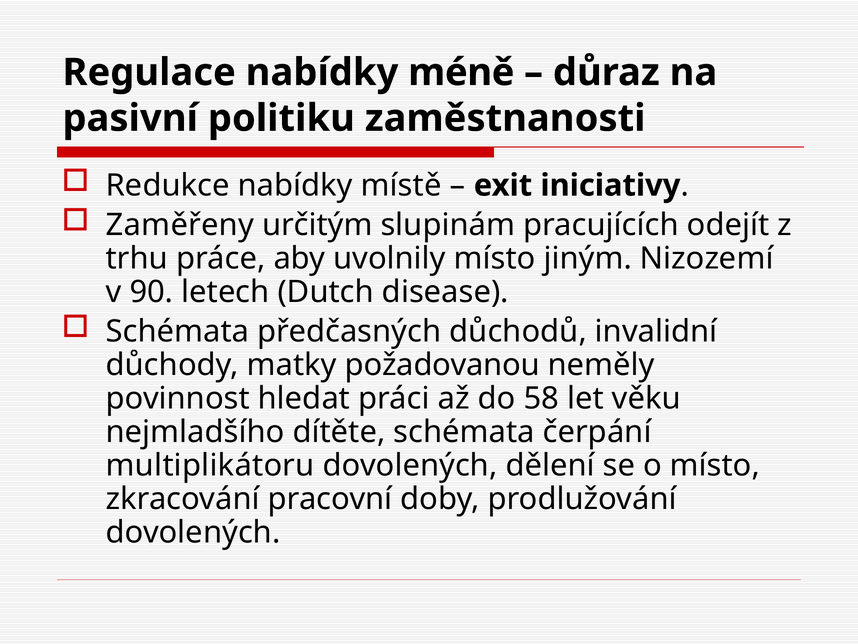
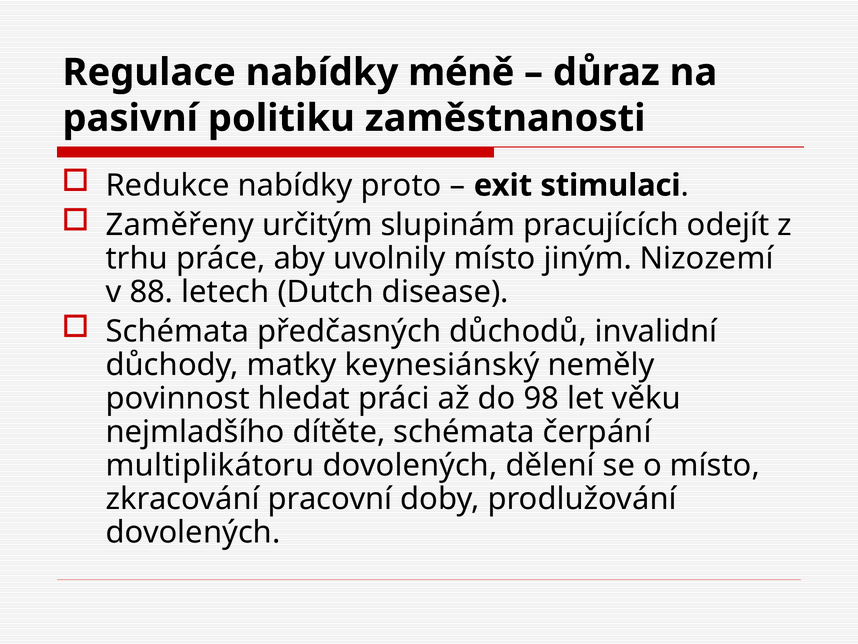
místě: místě -> proto (401, 185)
iniciativy: iniciativy -> stimulaci (610, 185)
90: 90 -> 88 (151, 292)
požadovanou: požadovanou -> keynesiánský (442, 365)
58: 58 -> 98 (541, 398)
